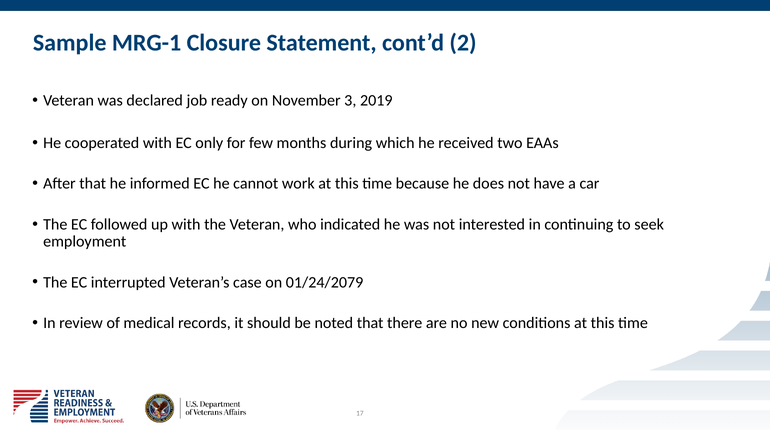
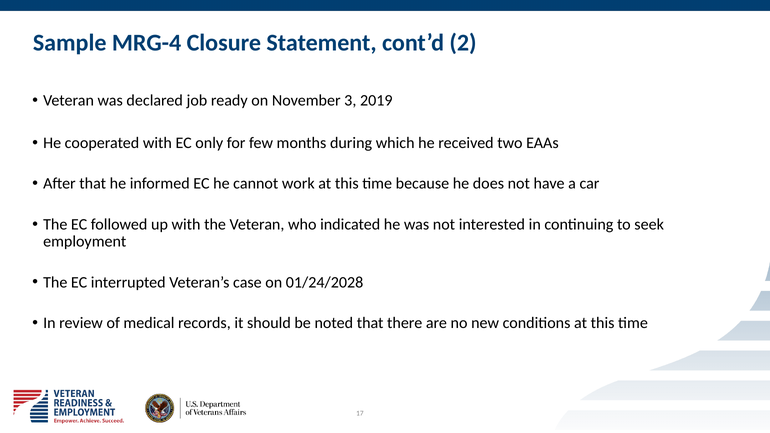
MRG-1: MRG-1 -> MRG-4 (147, 43)
01/24/2079: 01/24/2079 -> 01/24/2028 (325, 282)
